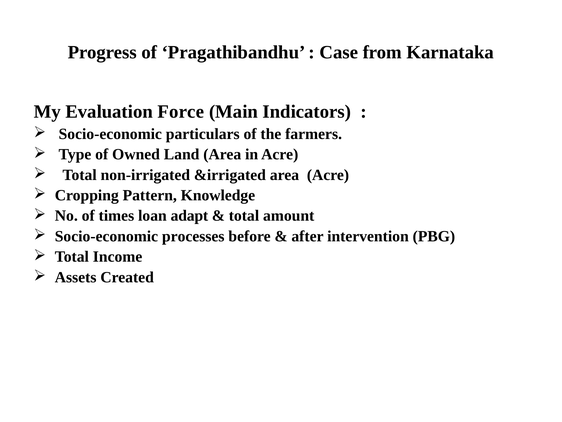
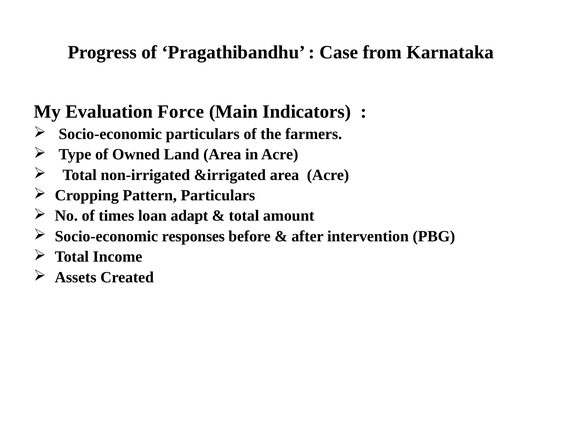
Pattern Knowledge: Knowledge -> Particulars (218, 195)
processes: processes -> responses (193, 236)
